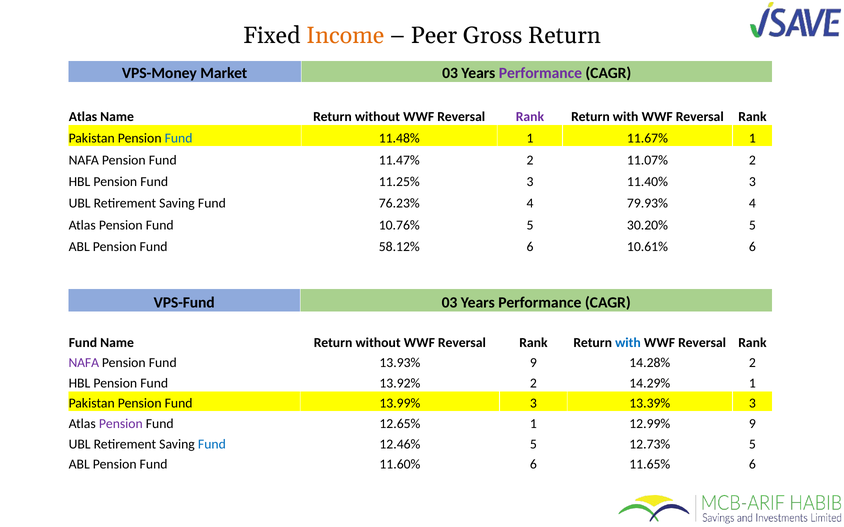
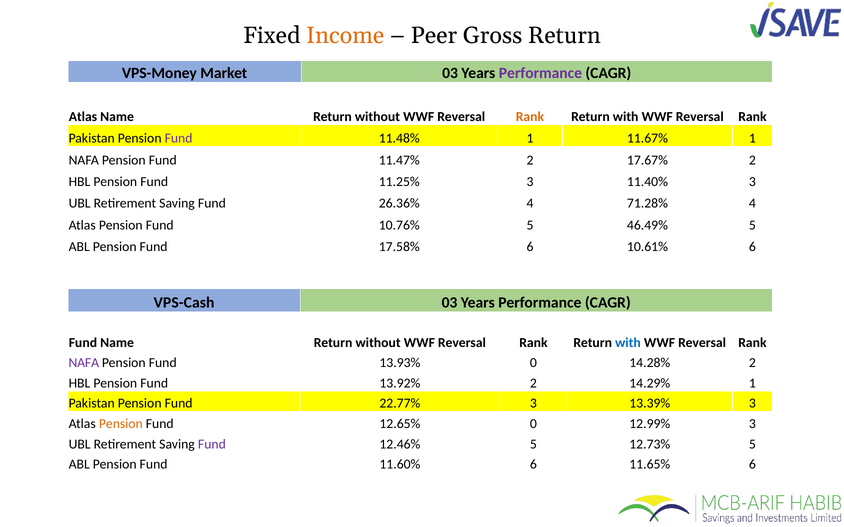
Rank colour: purple -> orange (530, 117)
Fund colour: blue -> purple (179, 138)
11.07%: 11.07% -> 17.67% (647, 160)
76.23%: 76.23% -> 26.36% (399, 204)
79.93%: 79.93% -> 71.28% (647, 204)
30.20%: 30.20% -> 46.49% (647, 225)
58.12%: 58.12% -> 17.58% (399, 247)
VPS-Fund: VPS-Fund -> VPS-Cash (184, 303)
13.93% 9: 9 -> 0 (533, 363)
13.99%: 13.99% -> 22.77% (400, 404)
Pension colour: purple -> orange (121, 424)
12.65% 1: 1 -> 0 (533, 424)
12.99% 9: 9 -> 3 (752, 424)
Fund colour: blue -> purple (212, 445)
